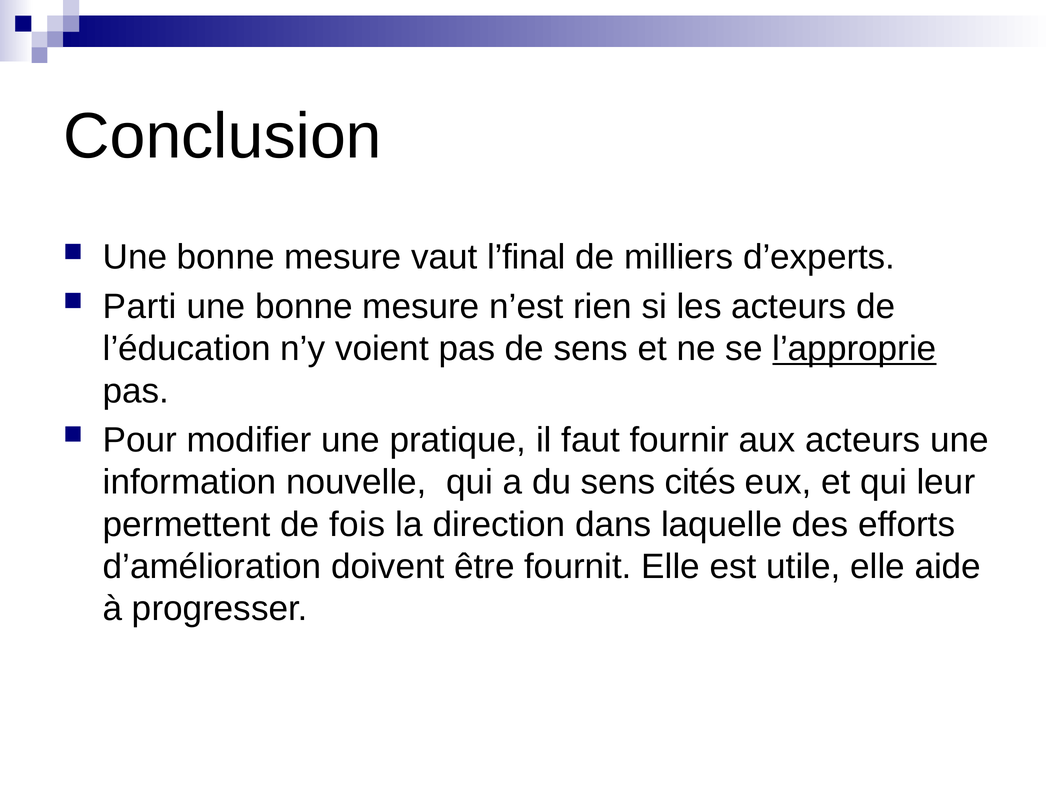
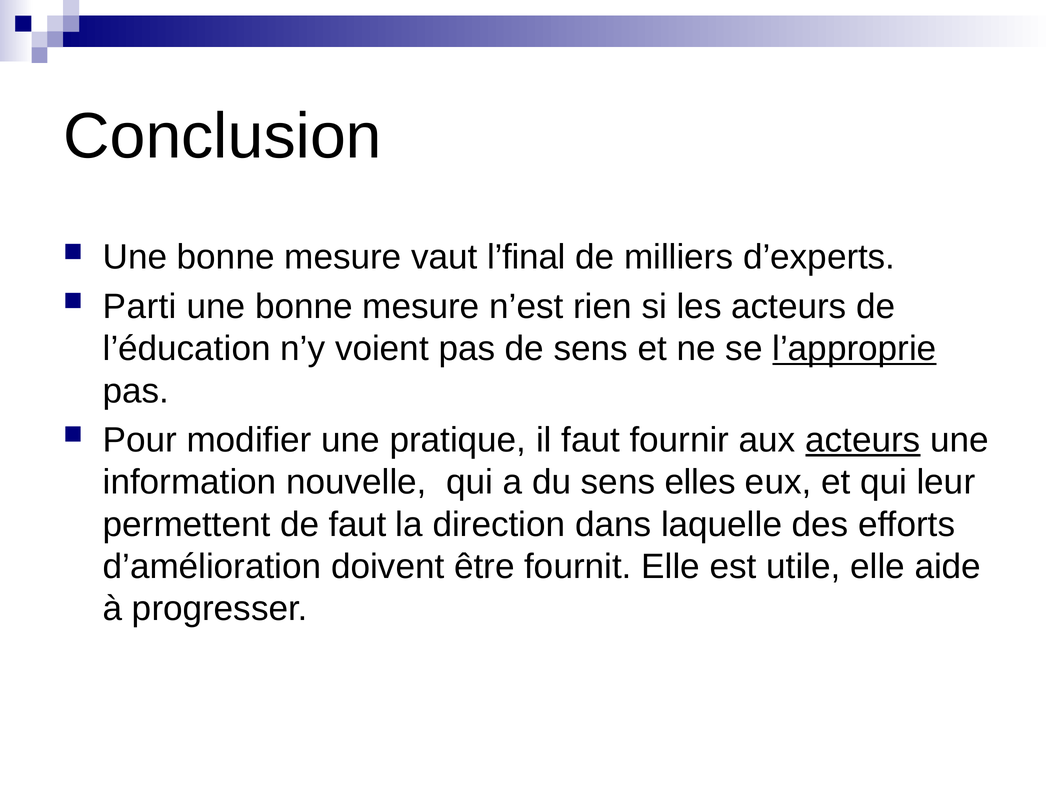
acteurs underline: none -> present (863, 440)
cités: cités -> elles (700, 482)
de fois: fois -> faut (358, 524)
